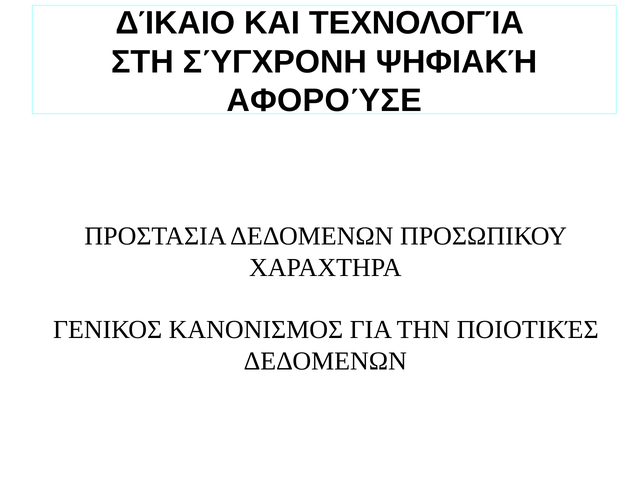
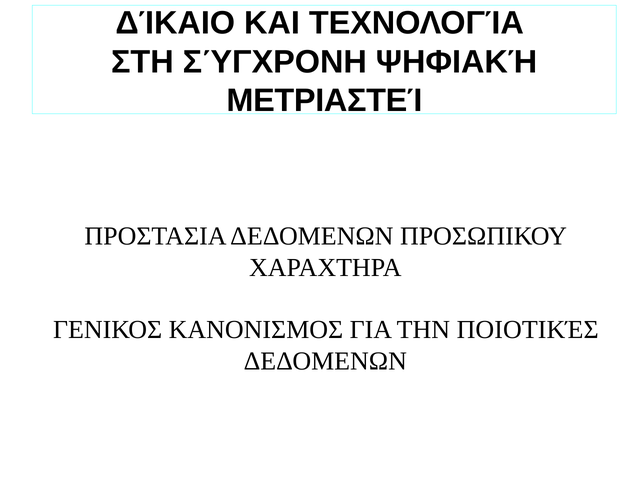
ΑΦΟΡΟΎΣΕ: ΑΦΟΡΟΎΣΕ -> ΜΕΤΡΙΑΣΤΕΊ (324, 101)
